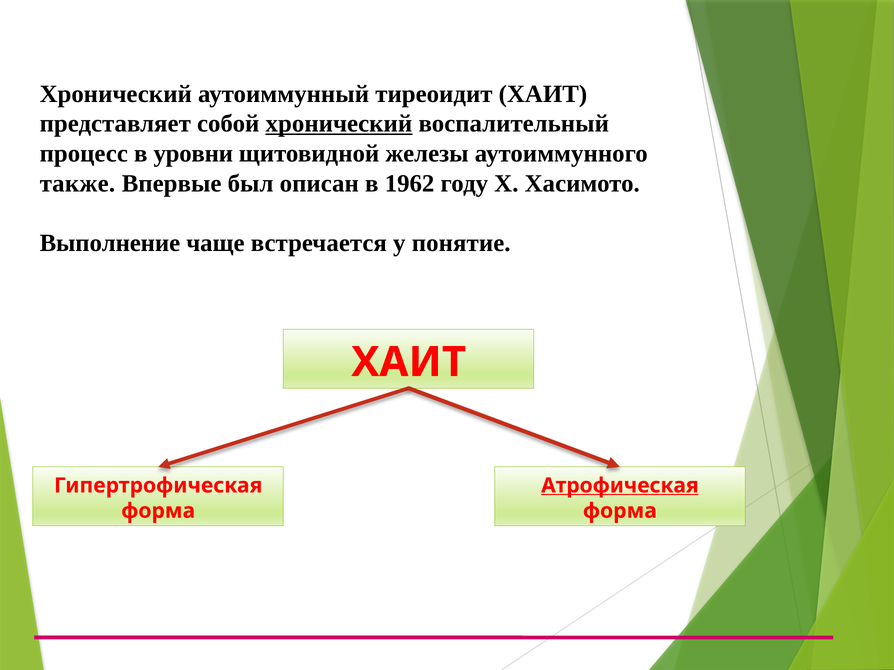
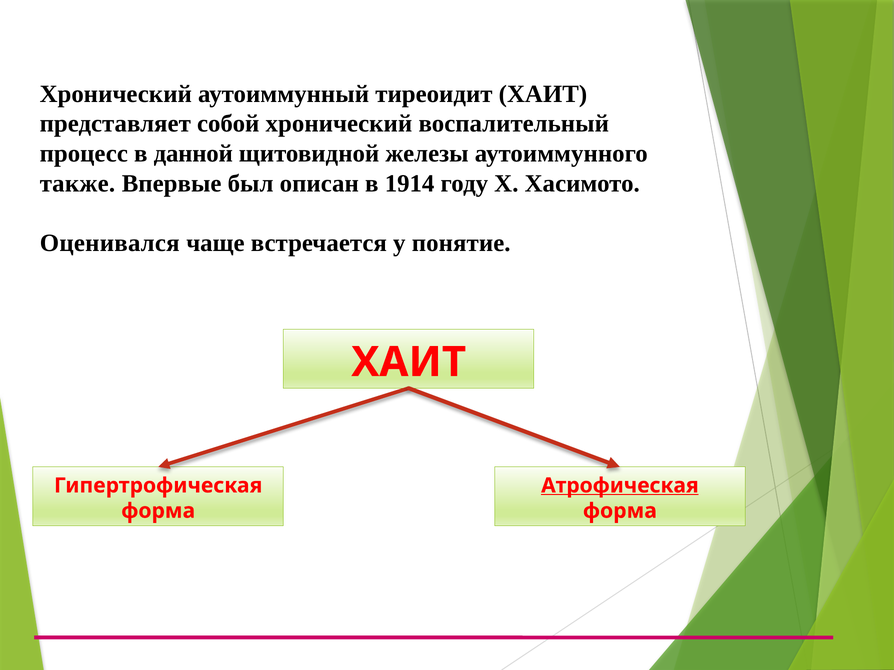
хронический underline: present -> none (339, 124)
уровни: уровни -> данной (193, 154)
1962: 1962 -> 1914 (410, 183)
Выполнение: Выполнение -> Оценивался (110, 243)
